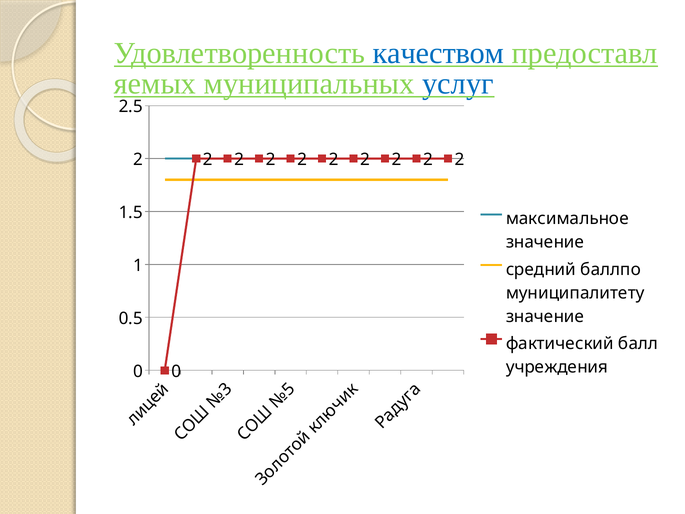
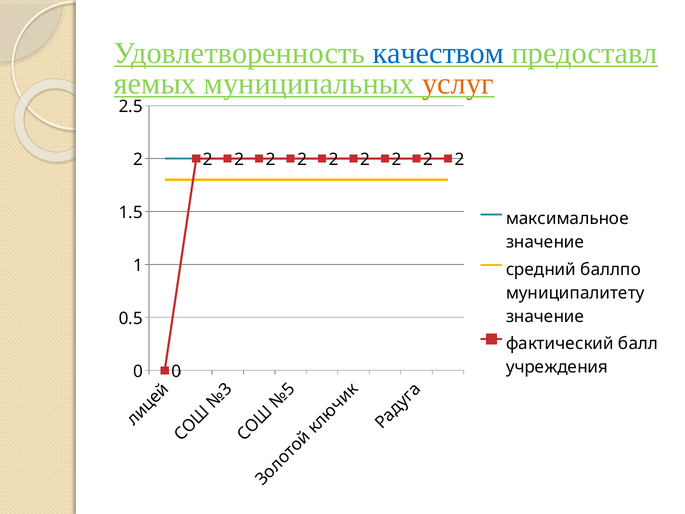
услуг colour: blue -> orange (458, 83)
